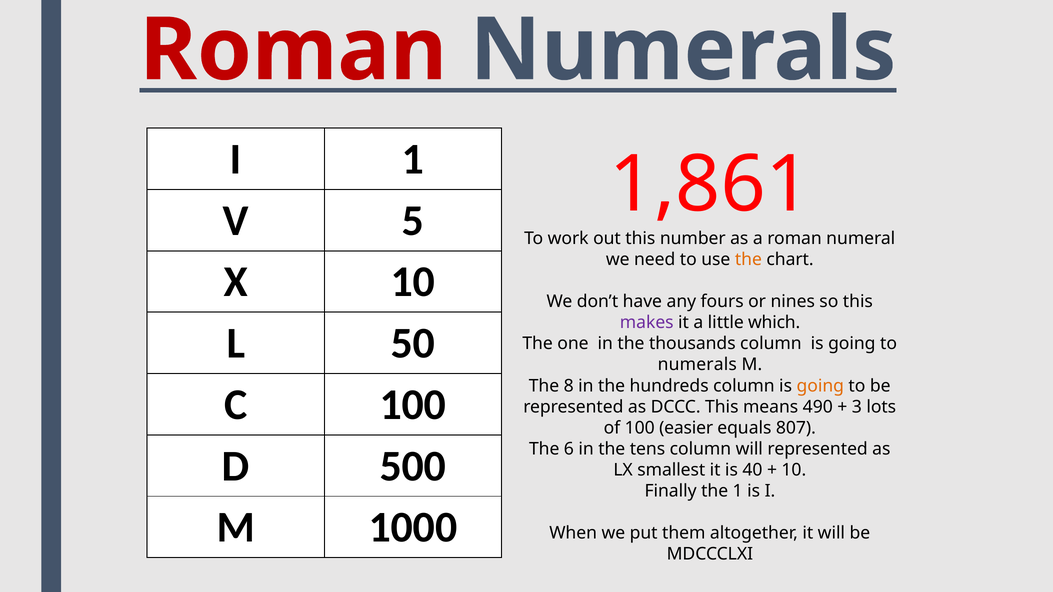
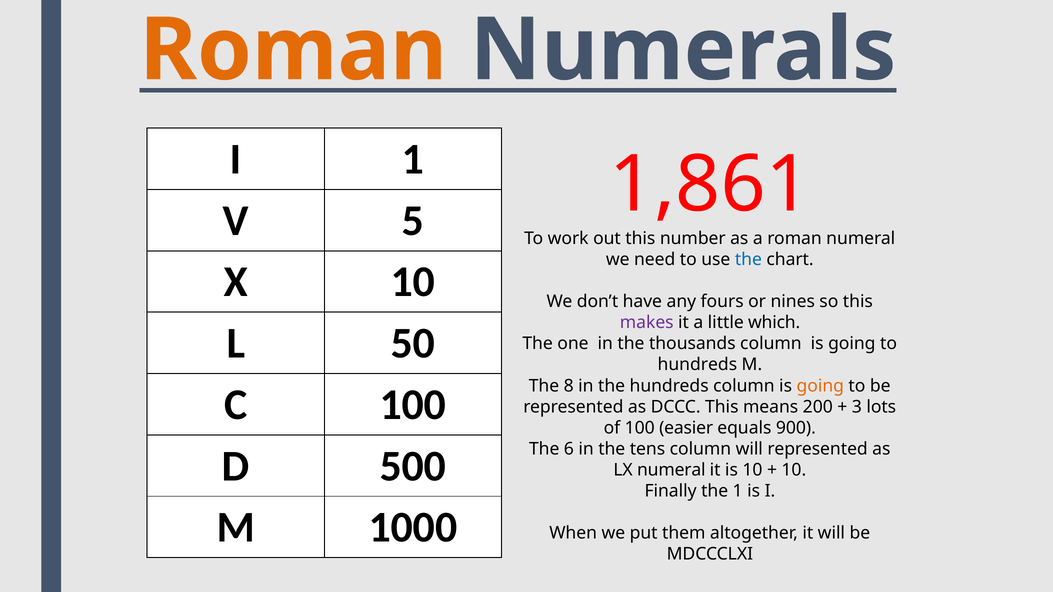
Roman colour: red -> orange (293, 50)
the colour: orange -> blue (748, 260)
numerals: numerals -> hundreds (697, 365)
490: 490 -> 200 (818, 407)
807: 807 -> 900 (796, 428)
LX smallest: smallest -> numeral (671, 470)
is 40: 40 -> 10 (752, 470)
